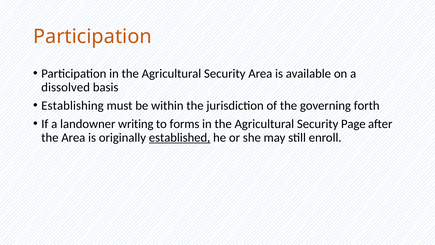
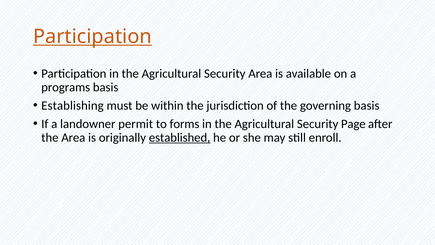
Participation underline: none -> present (92, 37)
dissolved: dissolved -> programs (66, 87)
governing forth: forth -> basis (367, 105)
writing: writing -> permit (136, 124)
